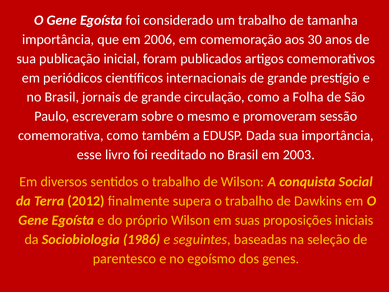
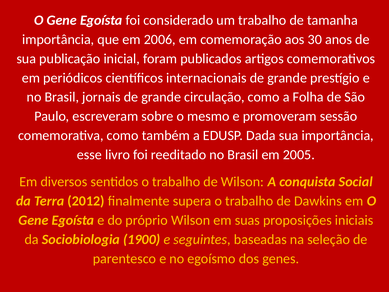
2003: 2003 -> 2005 (299, 155)
1986: 1986 -> 1900 (142, 239)
